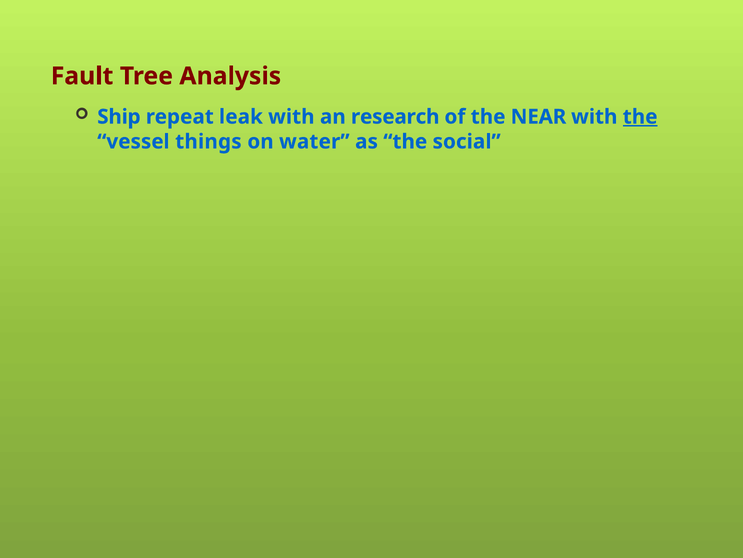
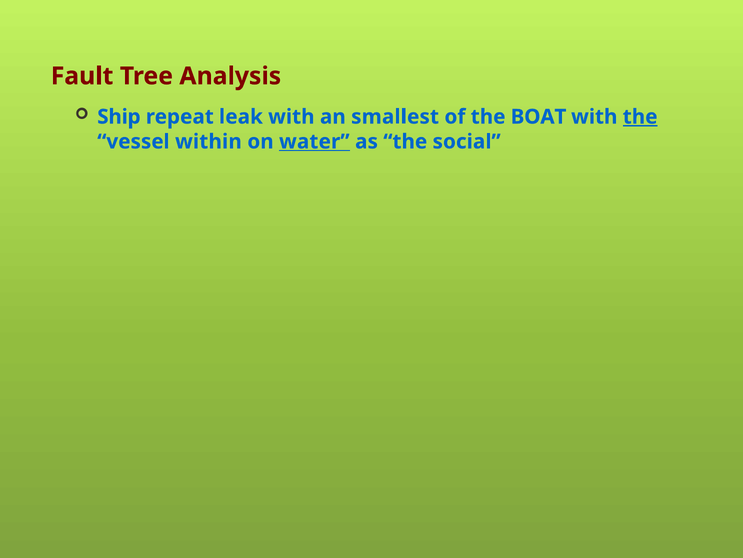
research: research -> smallest (395, 117)
NEAR: NEAR -> BOAT (538, 117)
things: things -> within (208, 141)
water underline: none -> present (314, 141)
